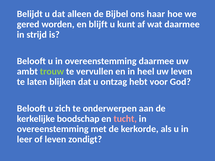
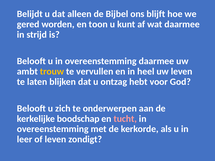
haar: haar -> blijft (156, 14)
blijft: blijft -> toon (98, 24)
trouw colour: light green -> yellow (52, 72)
